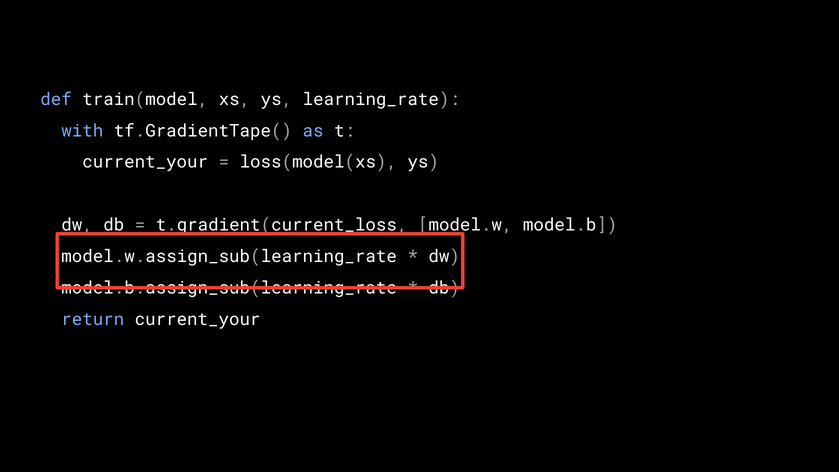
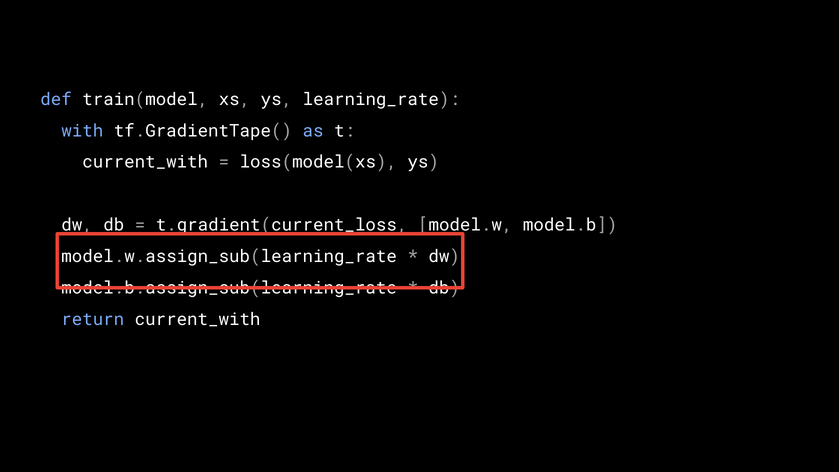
current_your: current_your -> current_with (145, 162)
return current_your: current_your -> current_with (198, 319)
